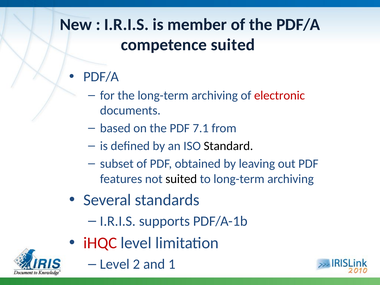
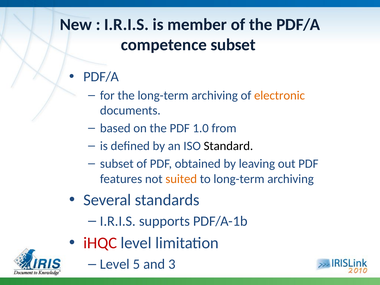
competence suited: suited -> subset (233, 45)
electronic colour: red -> orange (280, 95)
7.1: 7.1 -> 1.0 (201, 128)
suited colour: black -> orange (181, 179)
2: 2 -> 5 (136, 264)
1: 1 -> 3 (172, 264)
